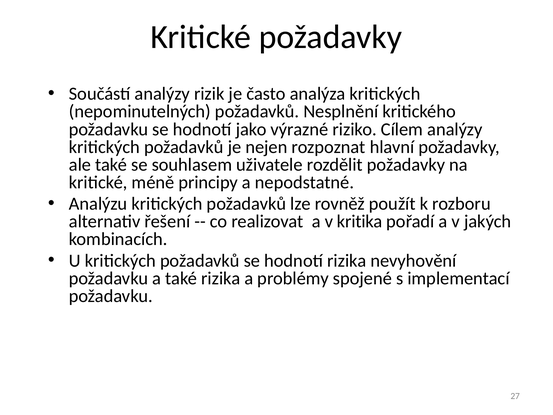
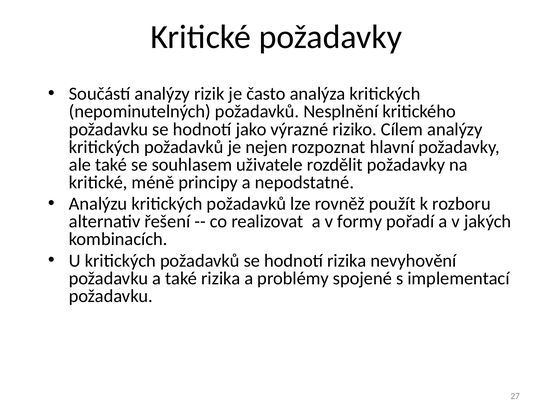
kritika: kritika -> formy (360, 221)
